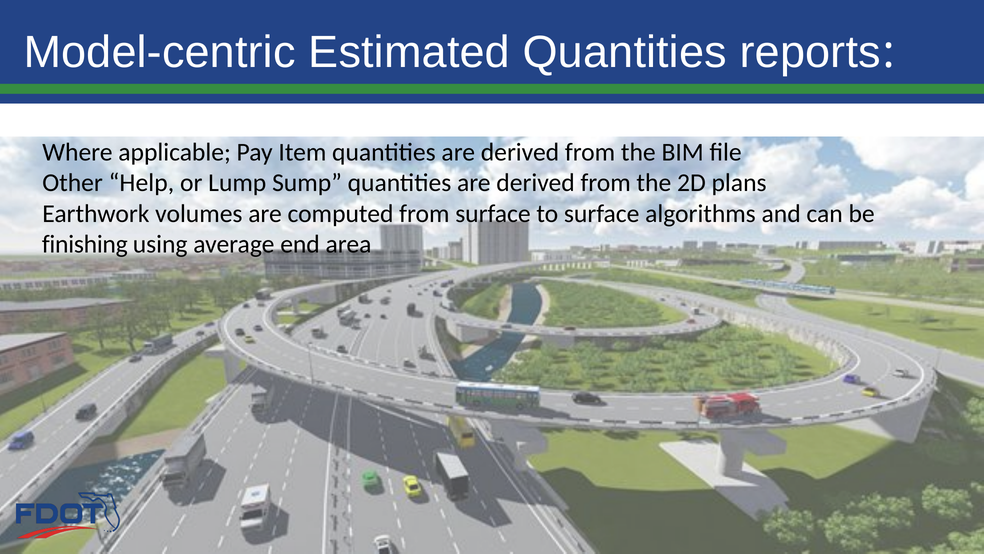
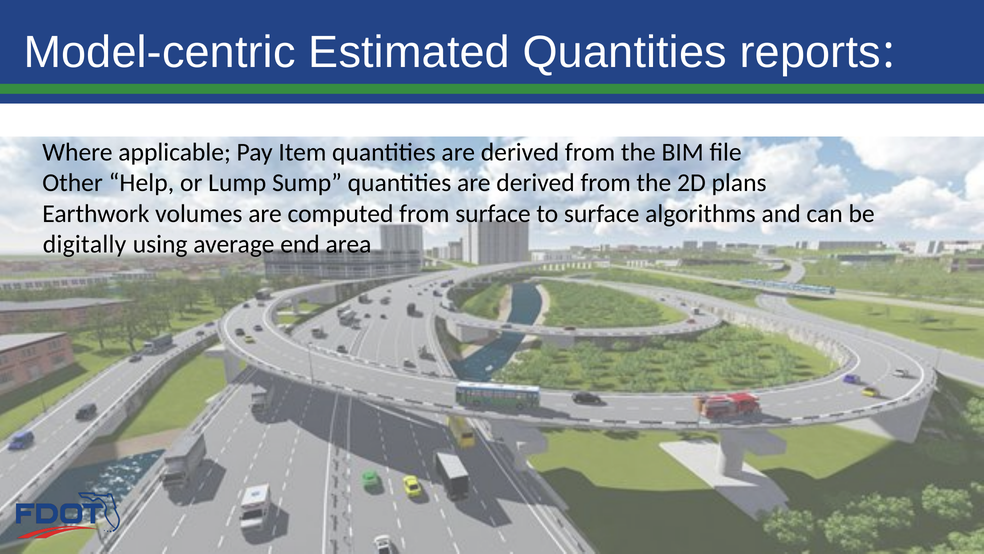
finishing: finishing -> digitally (85, 244)
